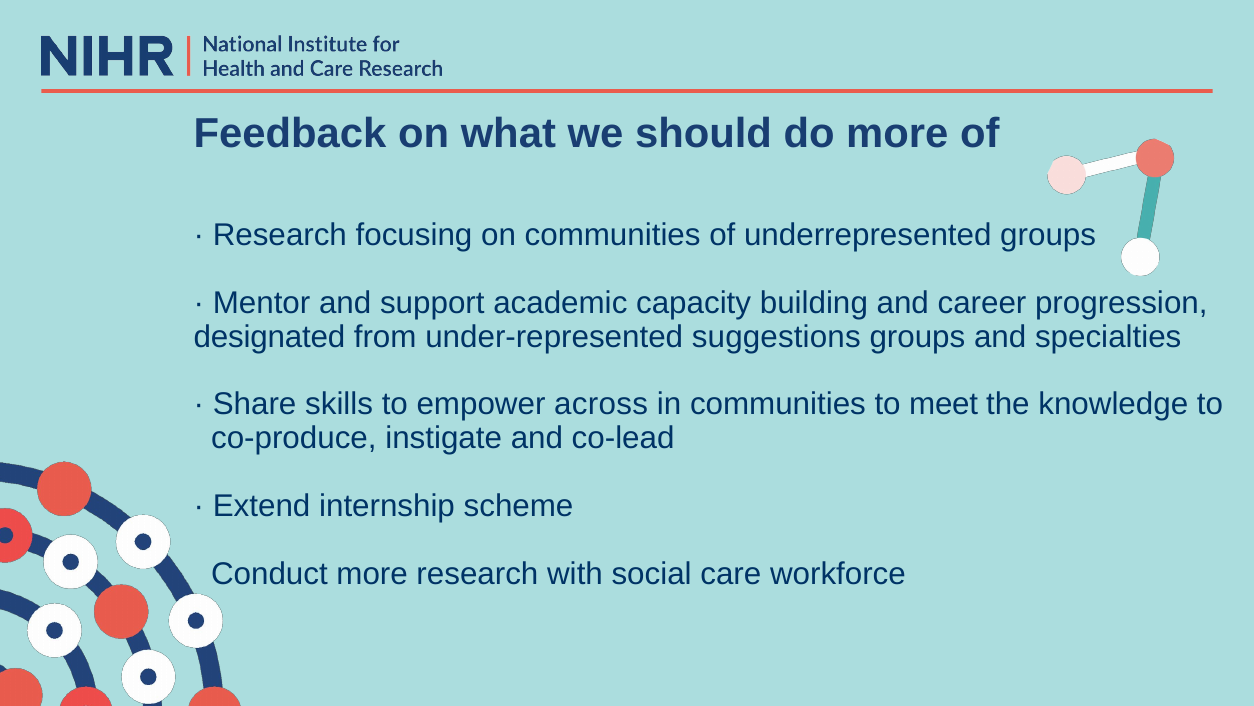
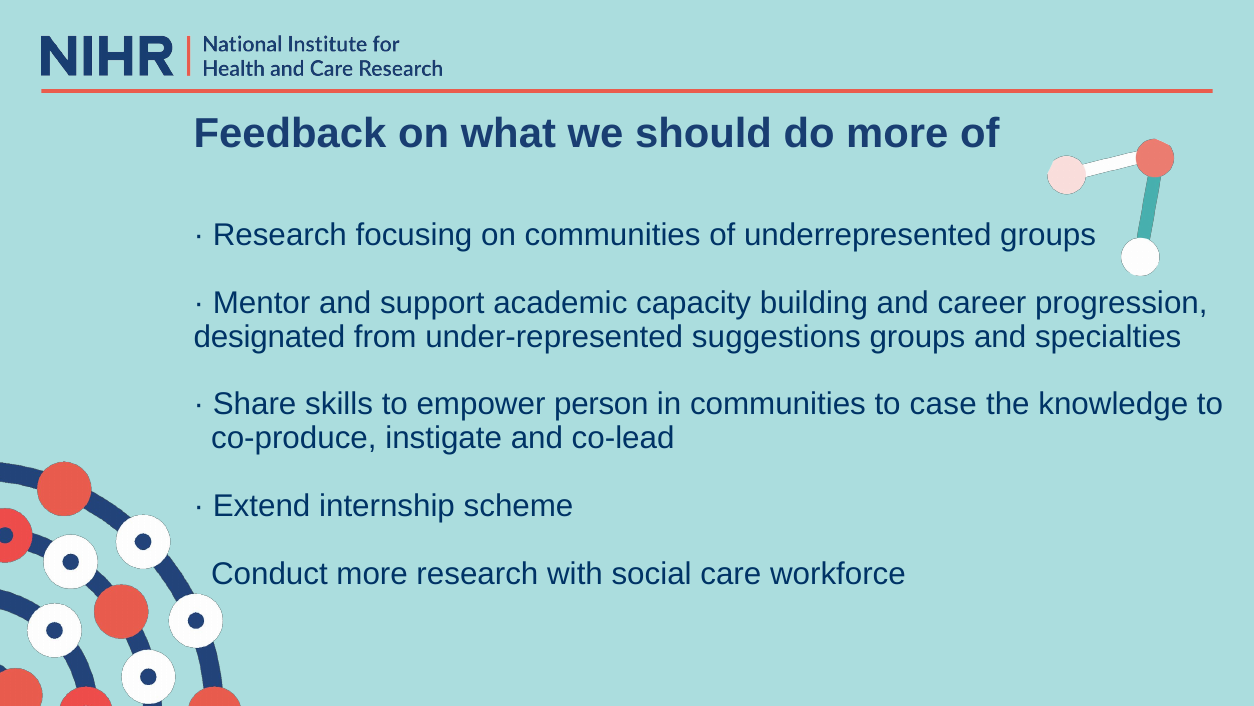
across: across -> person (601, 404)
meet: meet -> case (943, 404)
